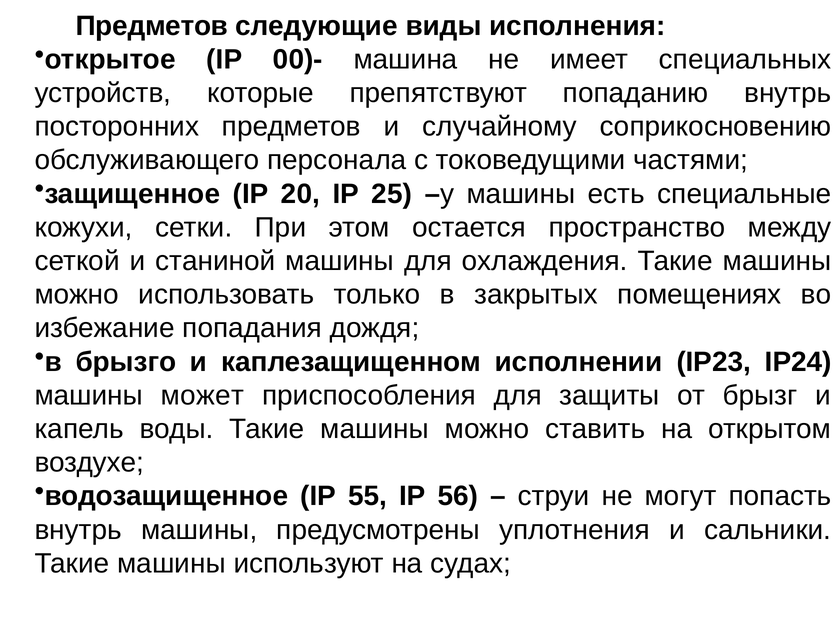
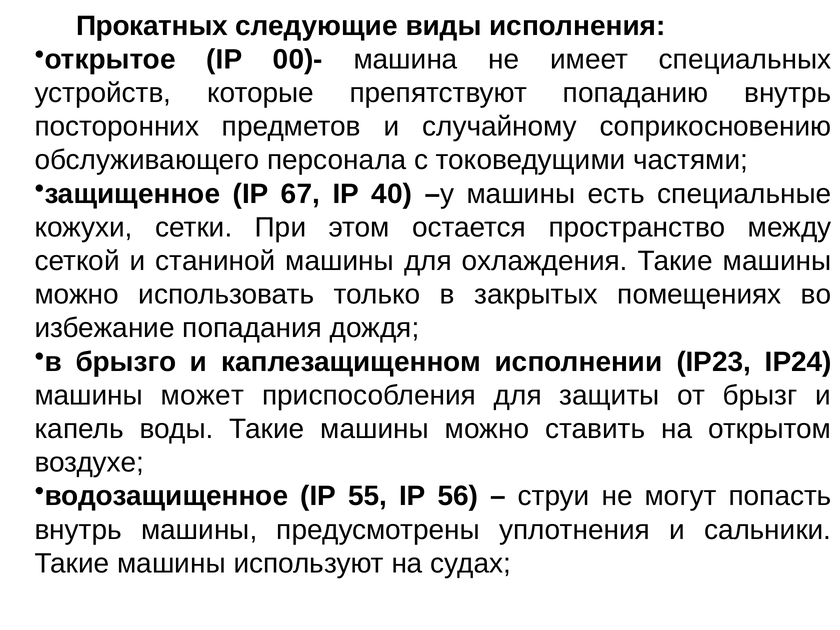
Предметов: Предметов -> Прокатных (152, 26)
20: 20 -> 67 (300, 194)
25: 25 -> 40 (392, 194)
